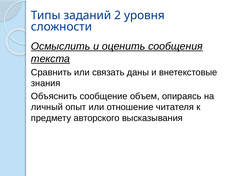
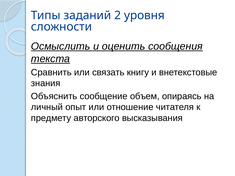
даны: даны -> книгу (138, 72)
